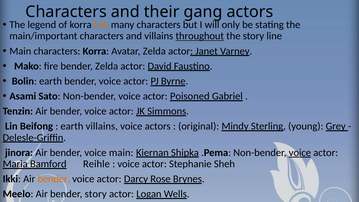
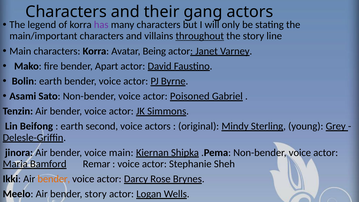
has colour: orange -> purple (101, 25)
Avatar Zelda: Zelda -> Being (154, 51)
bender Zelda: Zelda -> Apart (107, 66)
earth villains: villains -> second (102, 126)
voice underline: present -> none (300, 153)
Reihle: Reihle -> Remar (97, 164)
